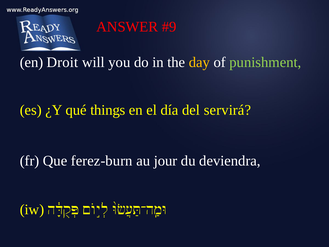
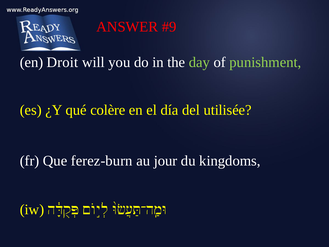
day colour: yellow -> light green (199, 62)
things: things -> colère (108, 110)
servirá: servirá -> utilisée (228, 110)
deviendra: deviendra -> kingdoms (230, 161)
